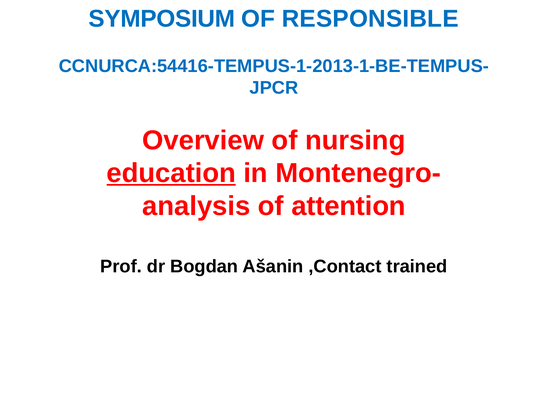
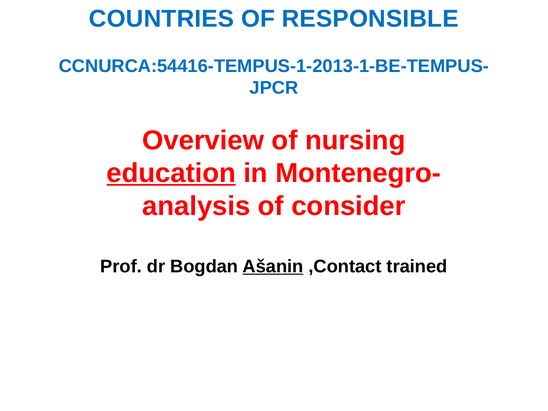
SYMPOSIUM: SYMPOSIUM -> COUNTRIES (162, 19)
attention: attention -> consider (348, 206)
Ašanin underline: none -> present (273, 266)
